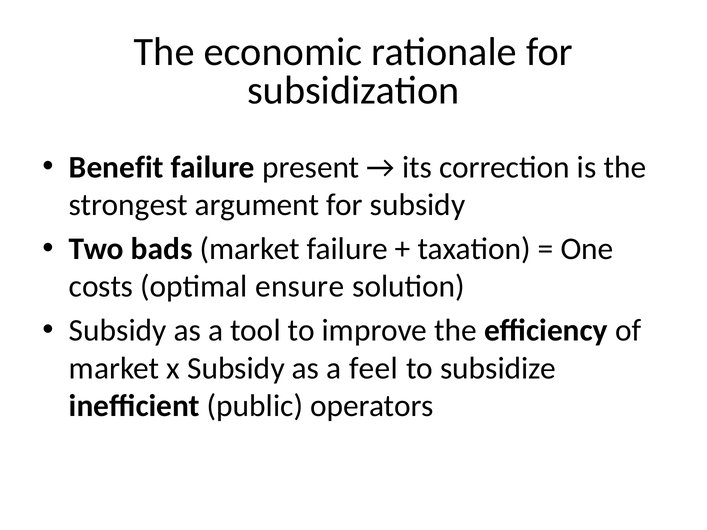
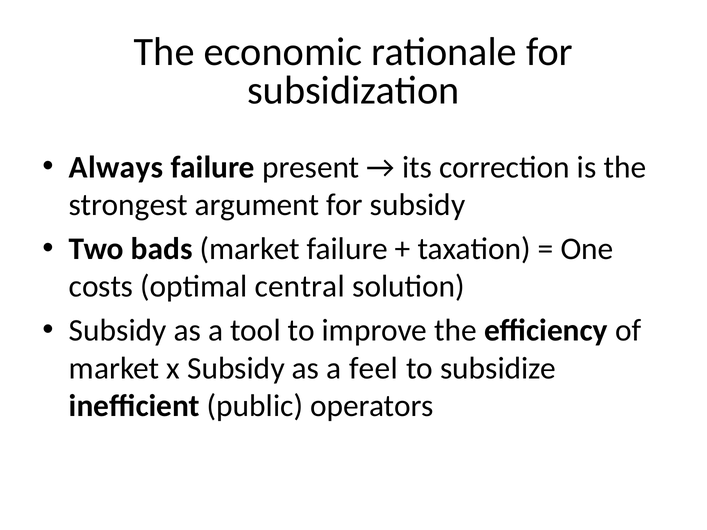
Benefit: Benefit -> Always (116, 167)
ensure: ensure -> central (300, 287)
